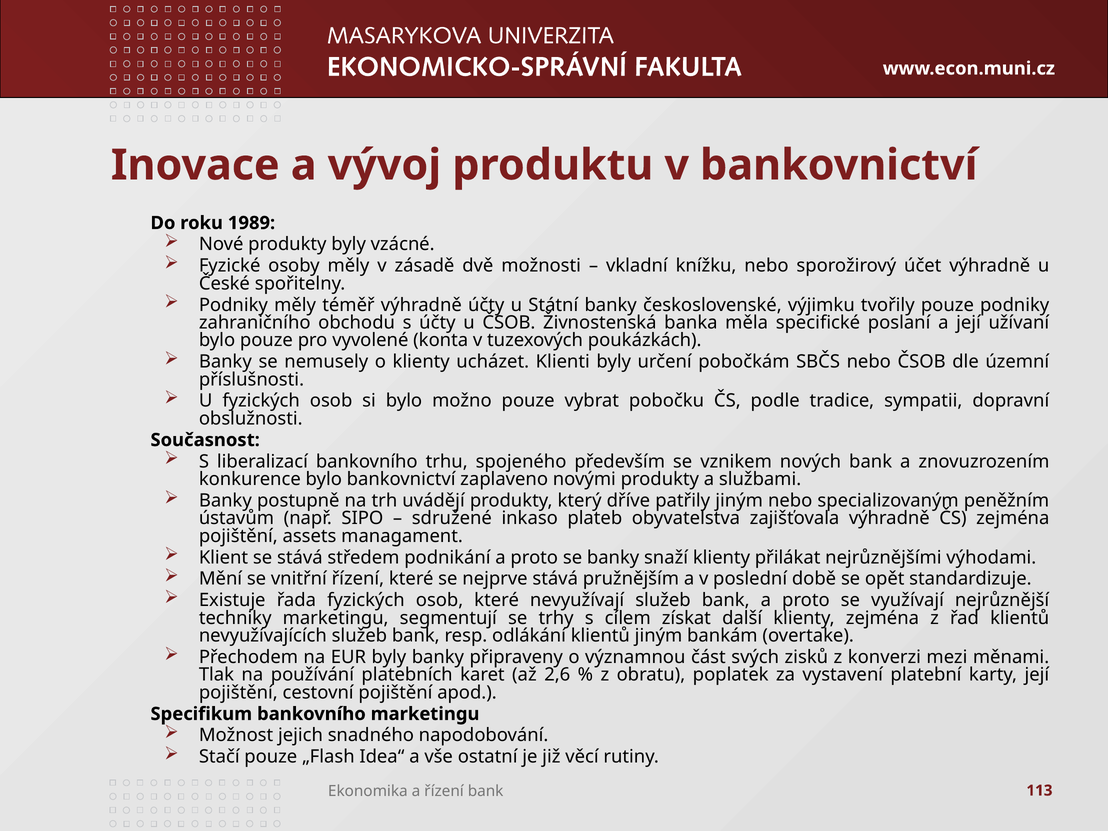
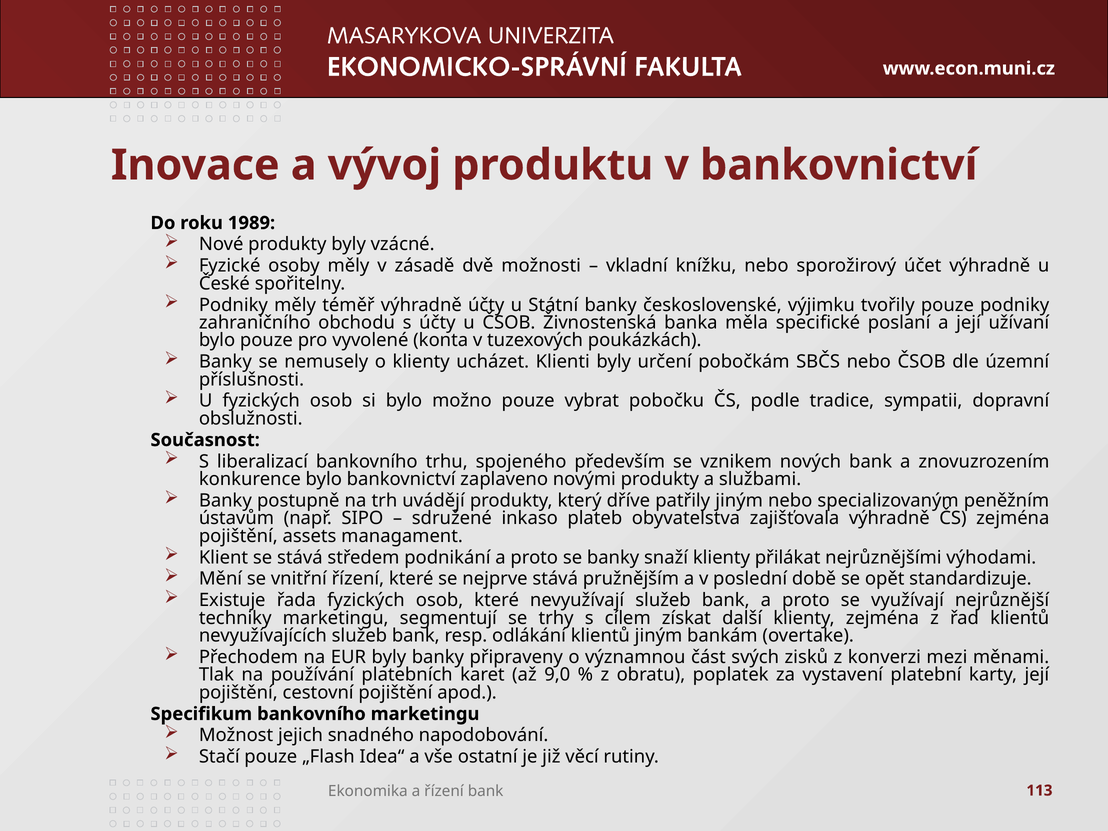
2,6: 2,6 -> 9,0 (557, 675)
